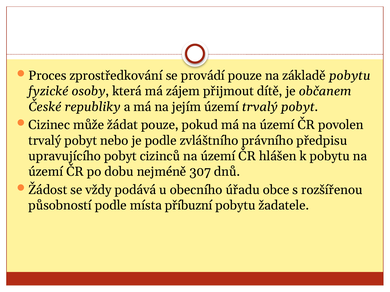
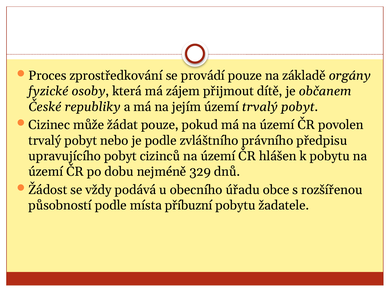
základě pobytu: pobytu -> orgány (350, 76)
307: 307 -> 329 (200, 172)
